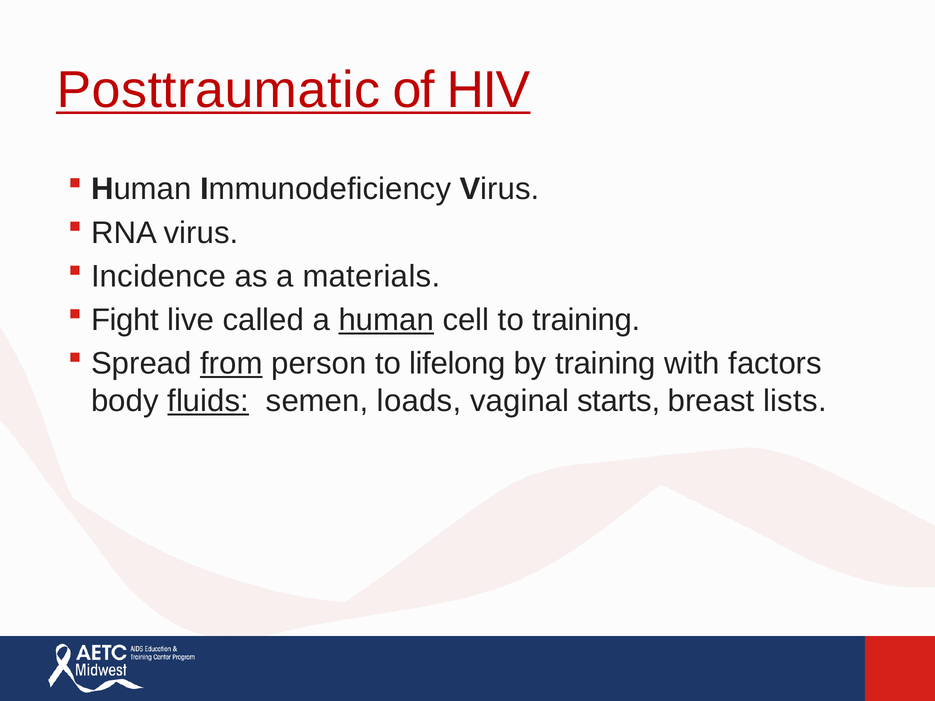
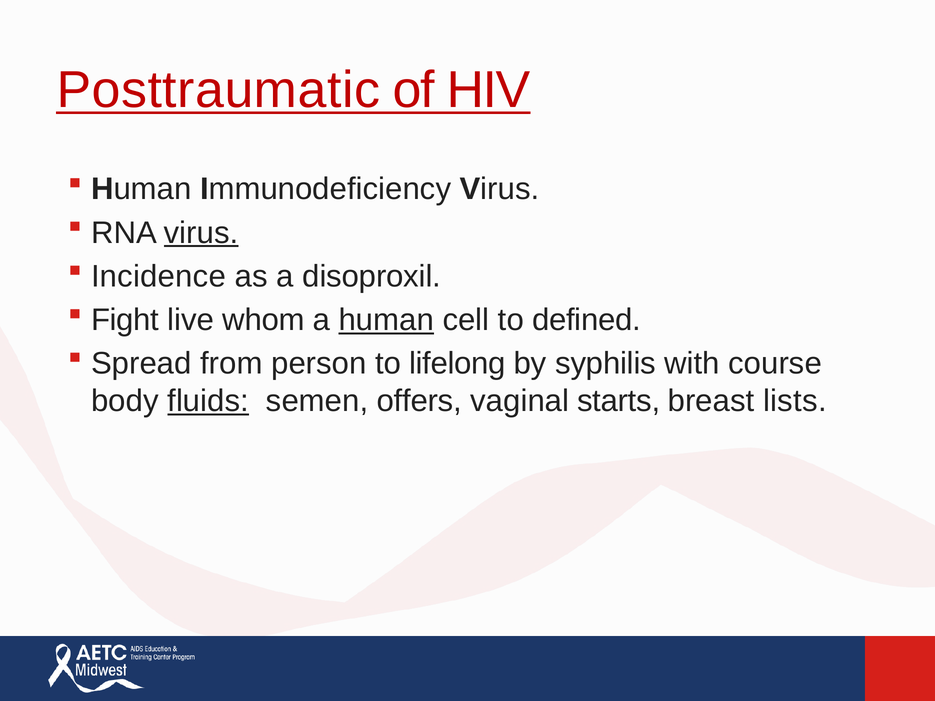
virus underline: none -> present (201, 233)
materials: materials -> disoproxil (372, 276)
called: called -> whom (263, 320)
to training: training -> defined (586, 320)
from underline: present -> none (231, 364)
by training: training -> syphilis (606, 364)
factors: factors -> course (775, 364)
loads: loads -> offers (419, 401)
